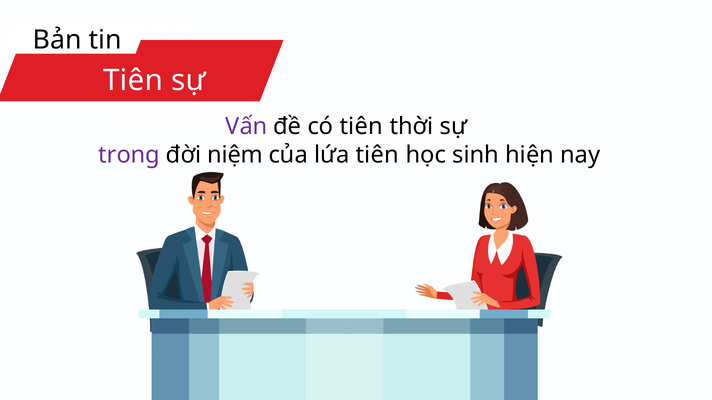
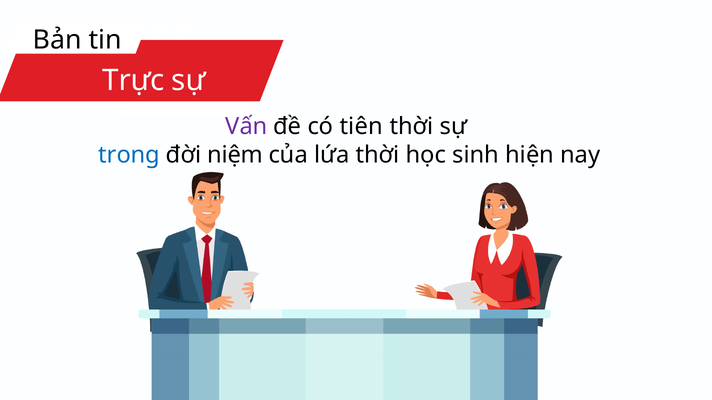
Tiên: Tiên -> Trực (133, 81)
trong colour: purple -> blue (129, 155)
lứa tiên: tiên -> thời (378, 155)
